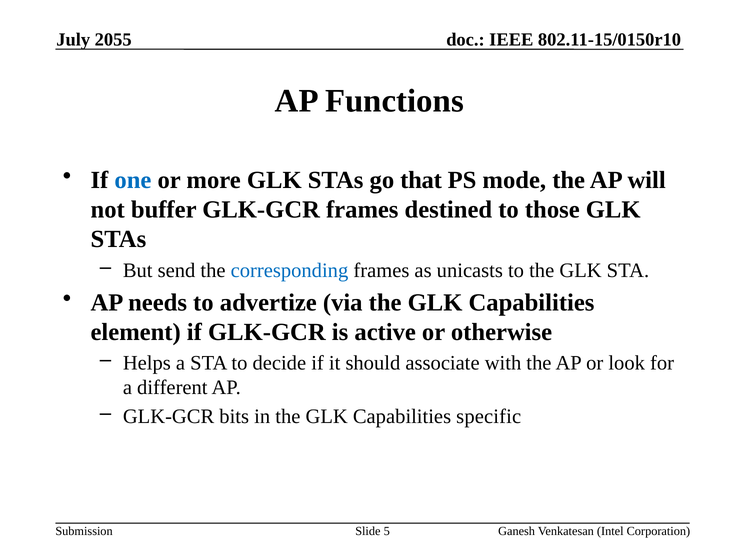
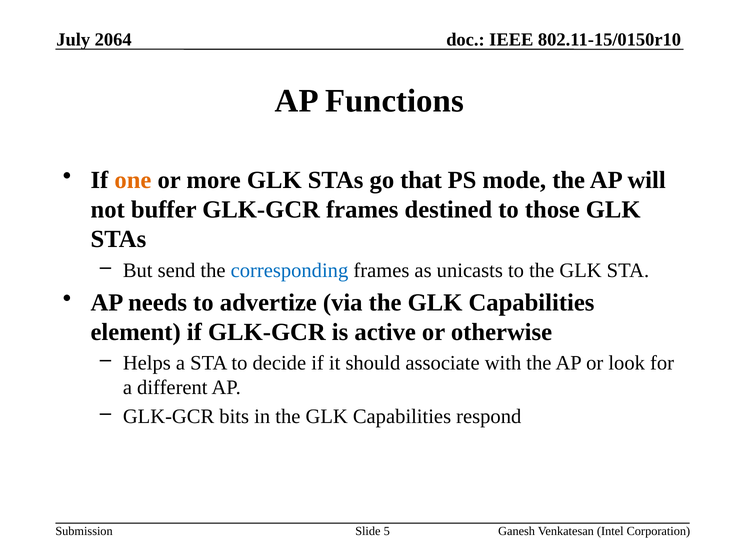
2055: 2055 -> 2064 (113, 39)
one colour: blue -> orange (133, 180)
specific: specific -> respond (489, 417)
